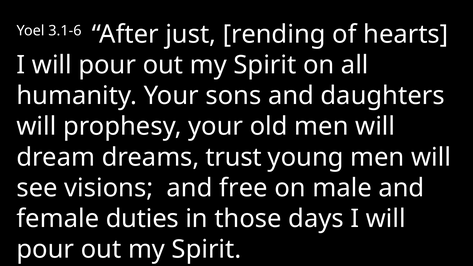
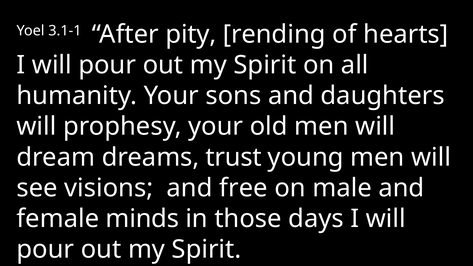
3.1-6: 3.1-6 -> 3.1-1 (65, 31)
just: just -> pity (191, 34)
duties: duties -> minds (142, 219)
